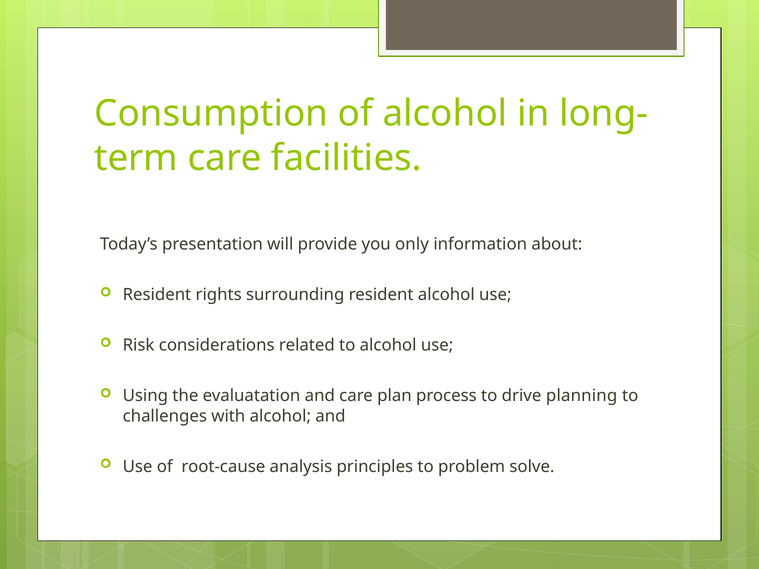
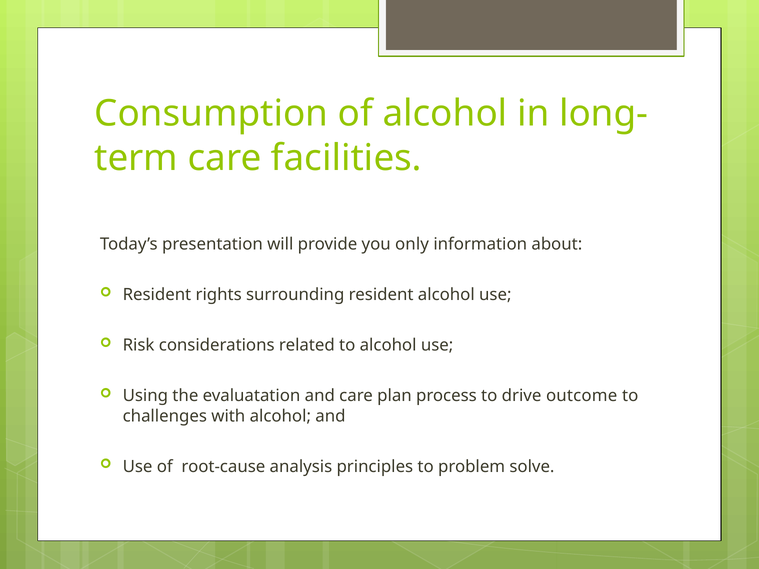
planning: planning -> outcome (582, 396)
